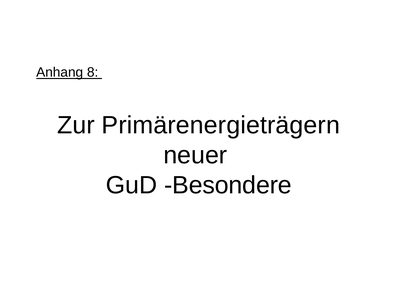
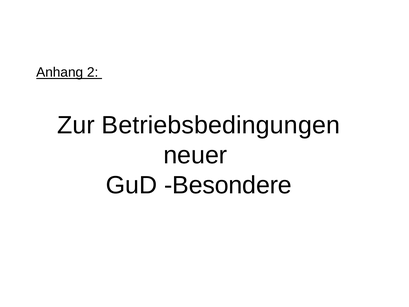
8: 8 -> 2 (93, 72)
Primärenergieträgern: Primärenergieträgern -> Betriebsbedingungen (221, 125)
